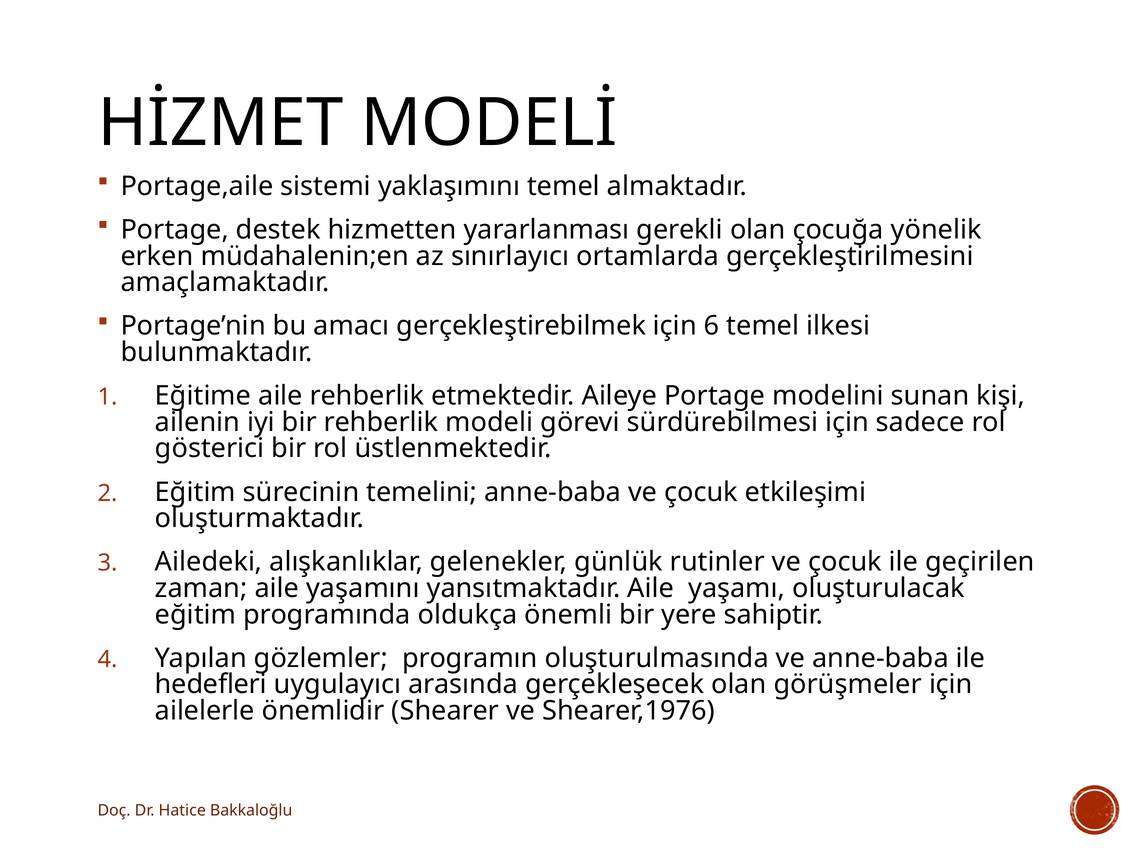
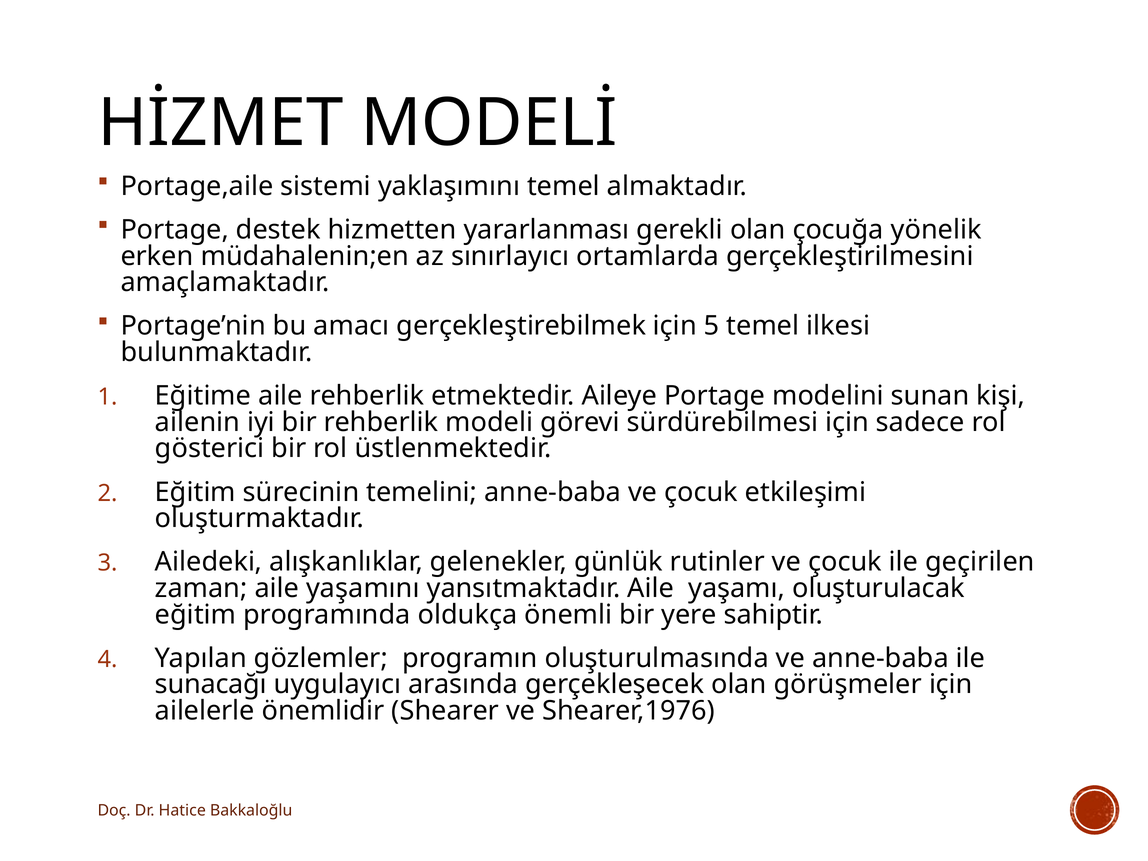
6: 6 -> 5 (712, 326)
hedefleri: hedefleri -> sunacağı (211, 685)
